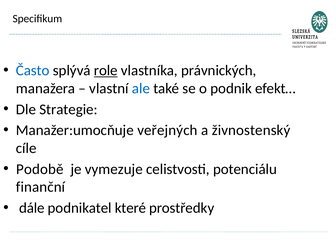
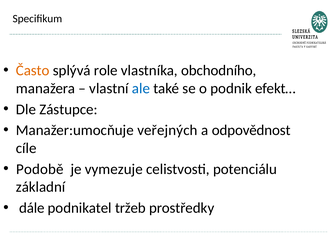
Často colour: blue -> orange (33, 70)
role underline: present -> none (106, 70)
právnických: právnických -> obchodního (219, 70)
Strategie: Strategie -> Zástupce (68, 109)
živnostenský: živnostenský -> odpovědnost (251, 130)
finanční: finanční -> základní (41, 187)
které: které -> tržeb (130, 208)
